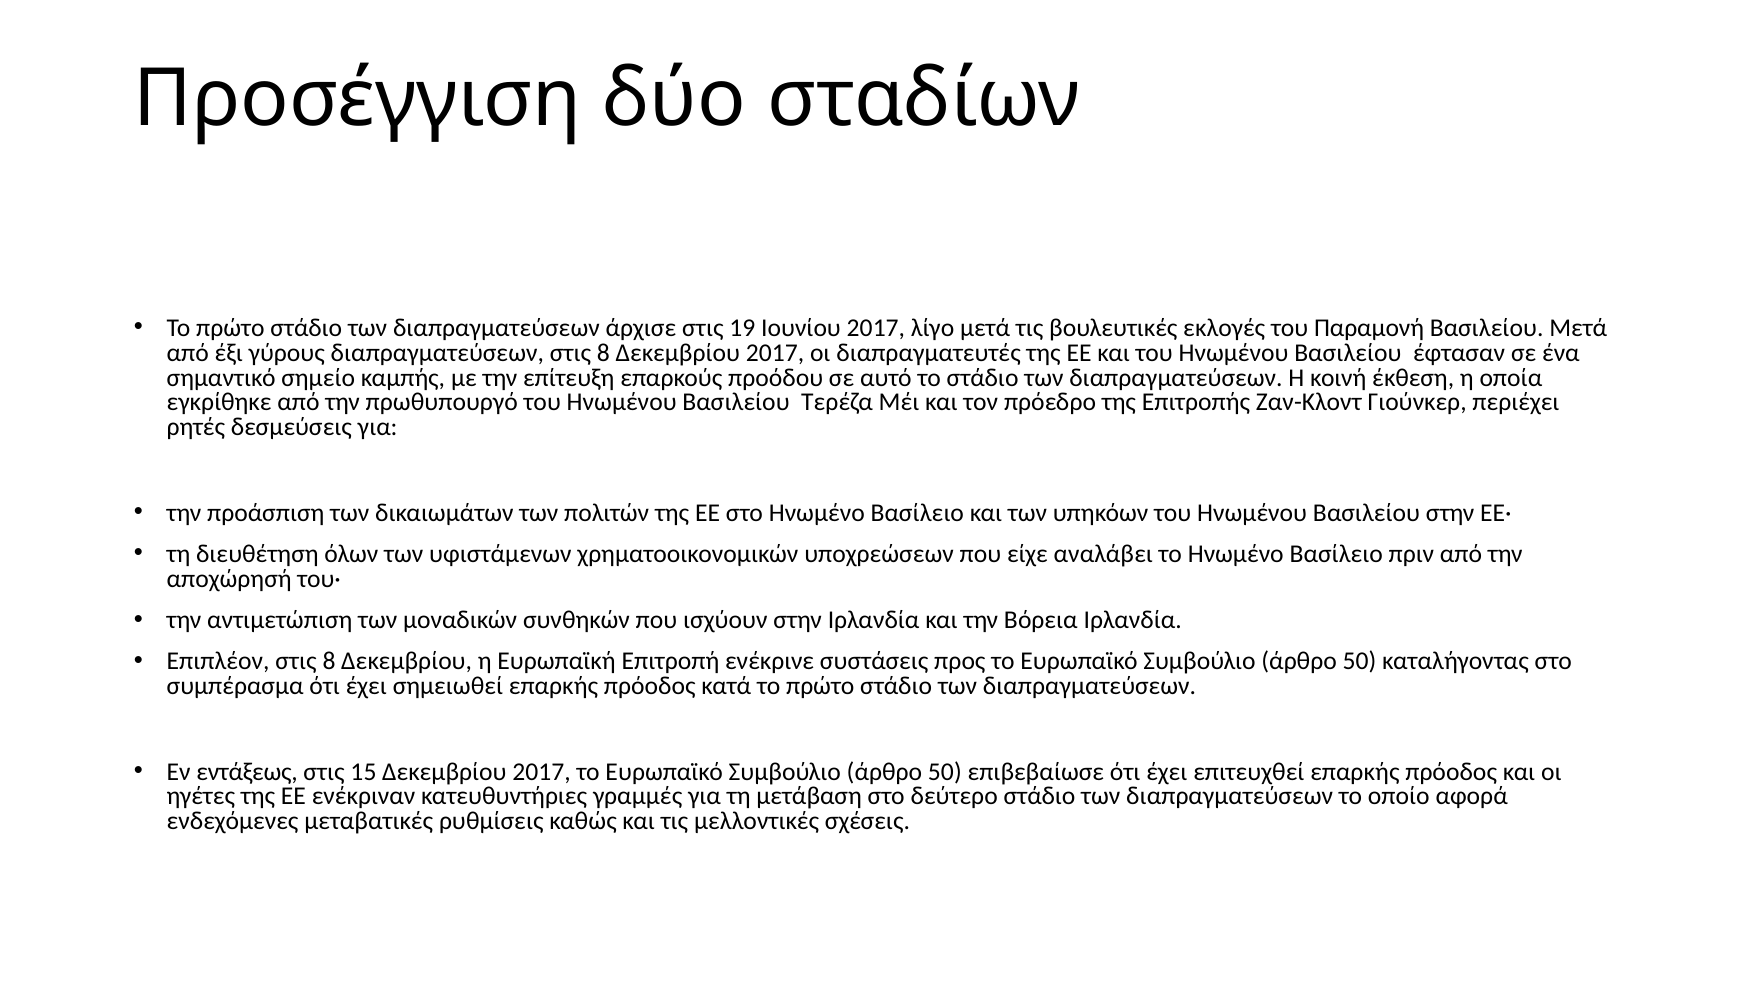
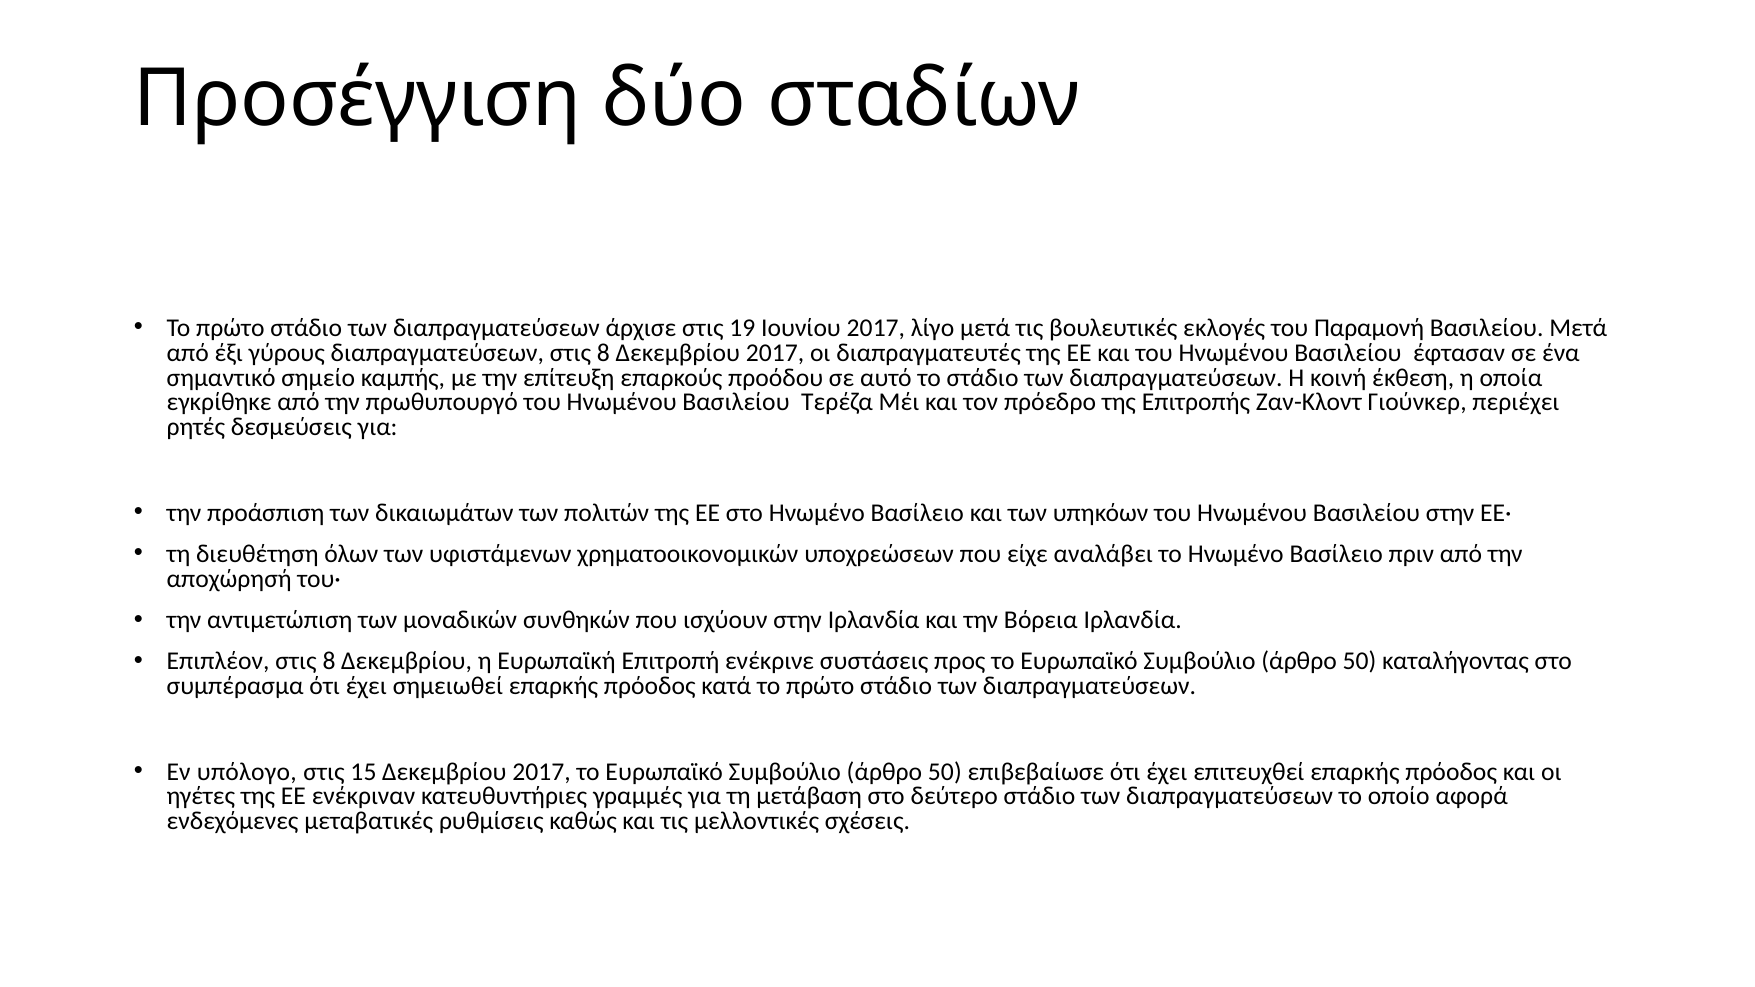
εντάξεως: εντάξεως -> υπόλογο (247, 772)
